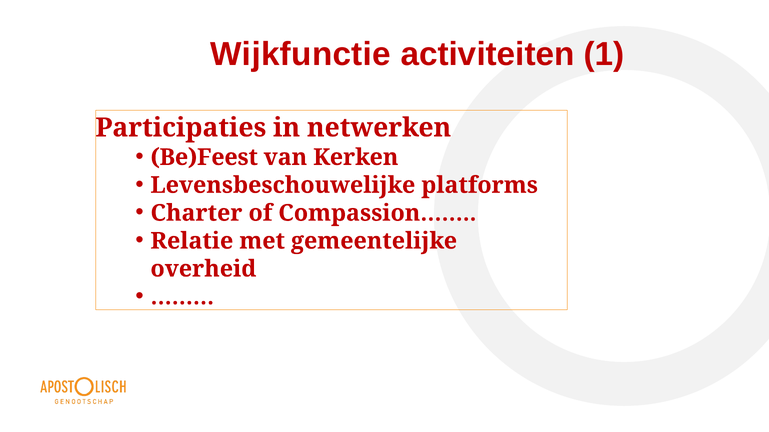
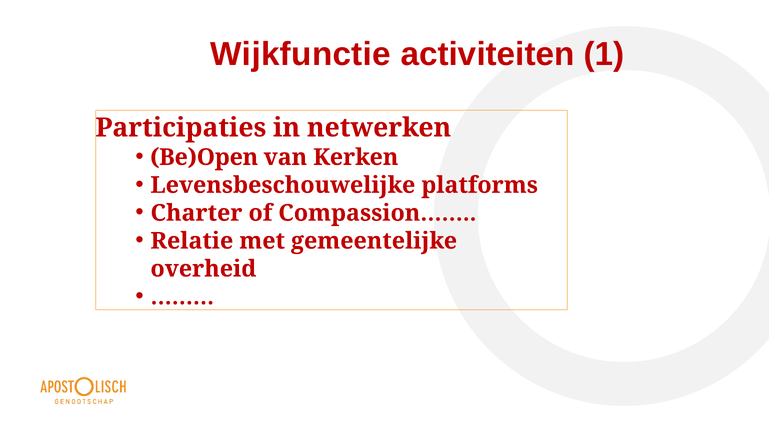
Be)Feest: Be)Feest -> Be)Open (204, 157)
